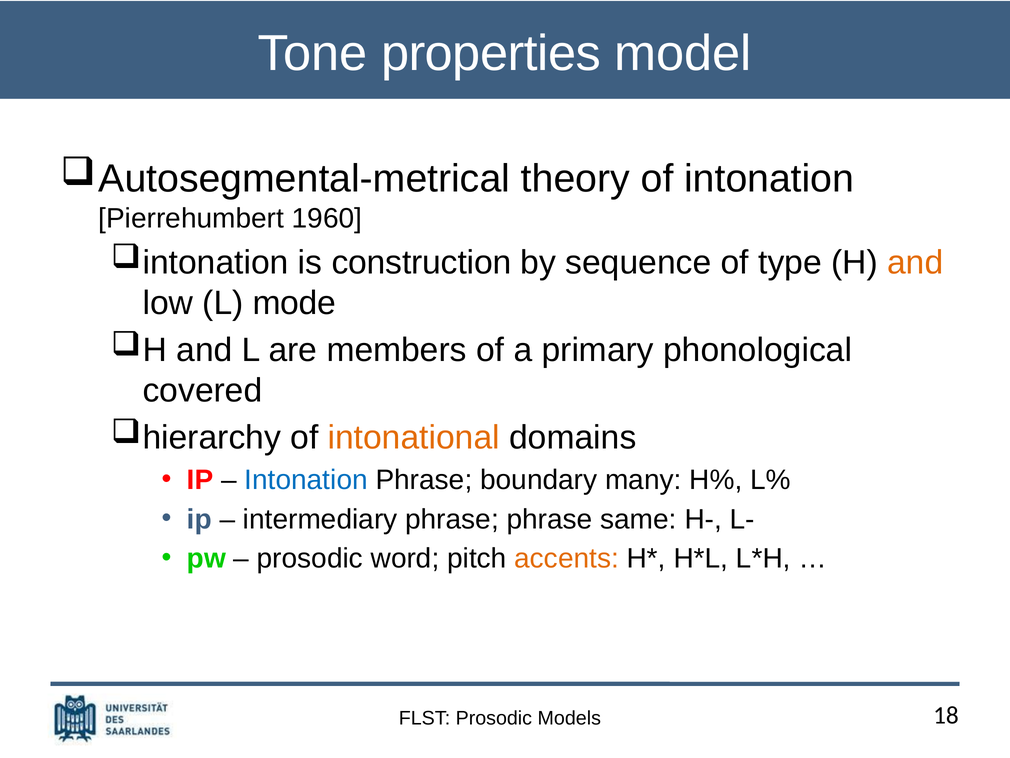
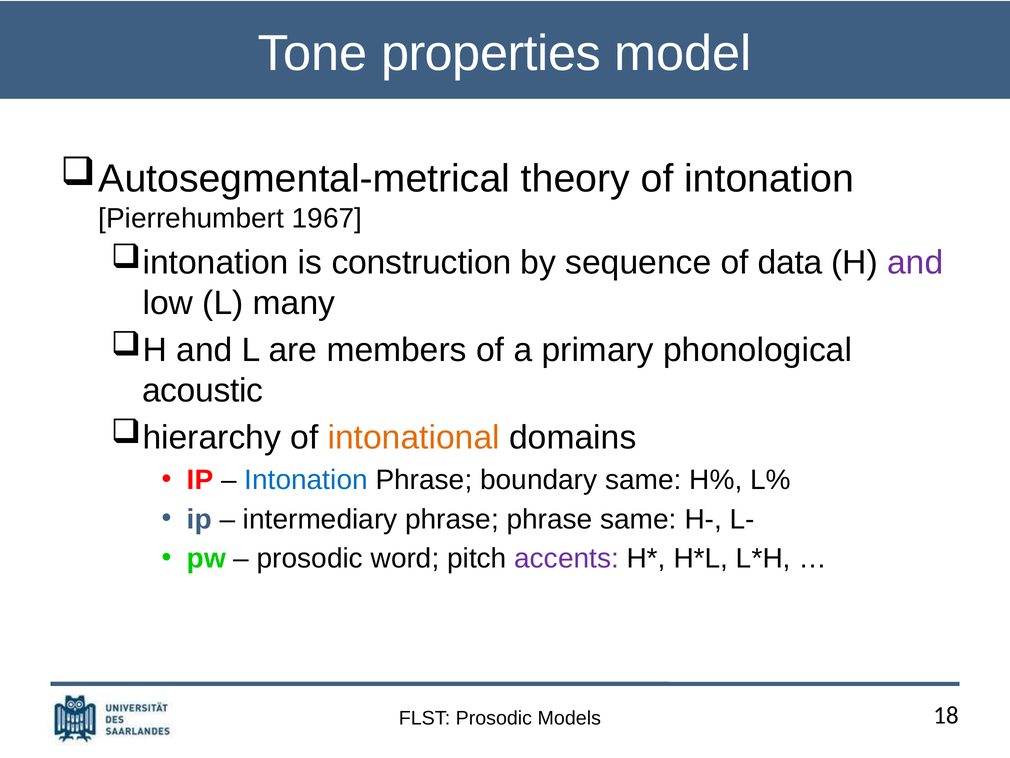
1960: 1960 -> 1967 (327, 218)
type: type -> data (790, 262)
and colour: orange -> purple (915, 262)
mode: mode -> many (294, 303)
covered: covered -> acoustic (203, 390)
boundary many: many -> same (643, 480)
accents colour: orange -> purple (567, 558)
